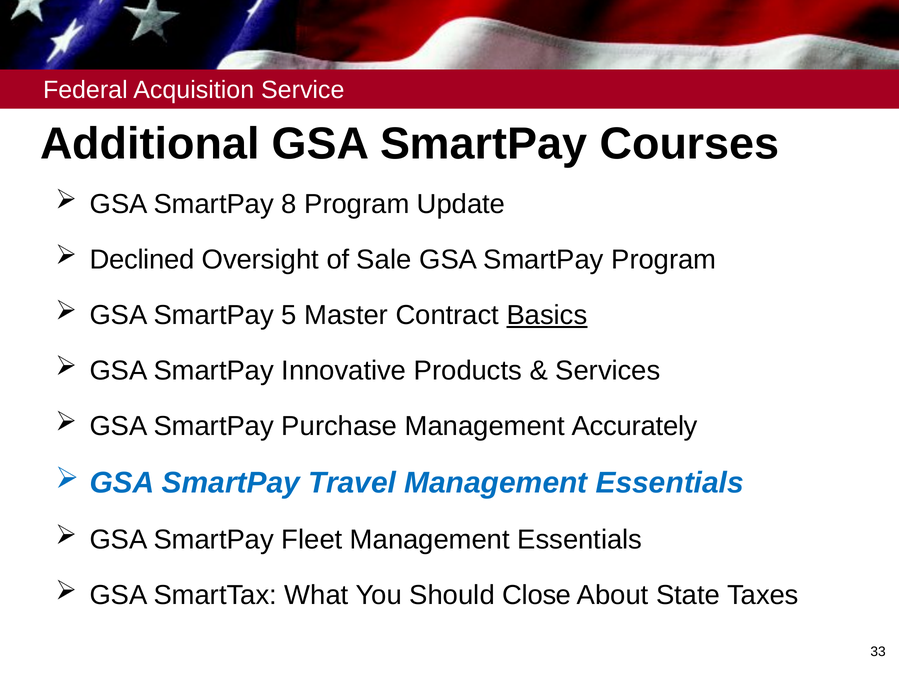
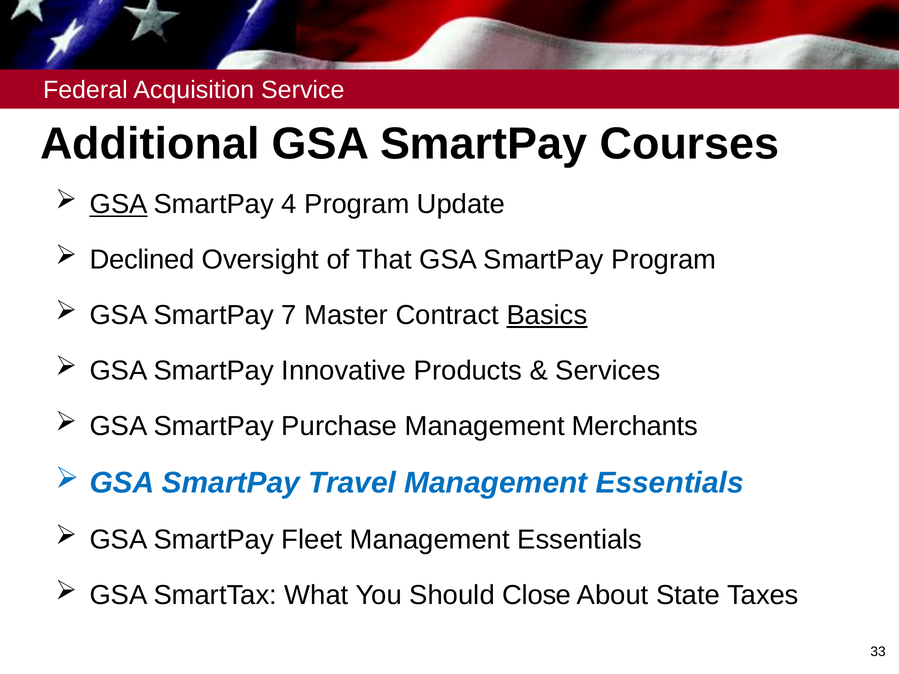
GSA underline: none -> present (119, 204)
8: 8 -> 4 (289, 204)
Sale: Sale -> That (384, 260)
5: 5 -> 7 (289, 315)
Accurately: Accurately -> Merchants (635, 426)
